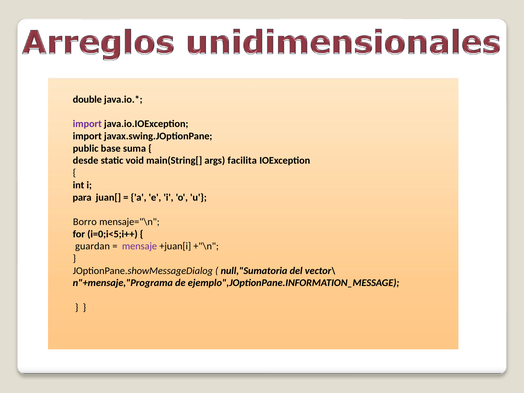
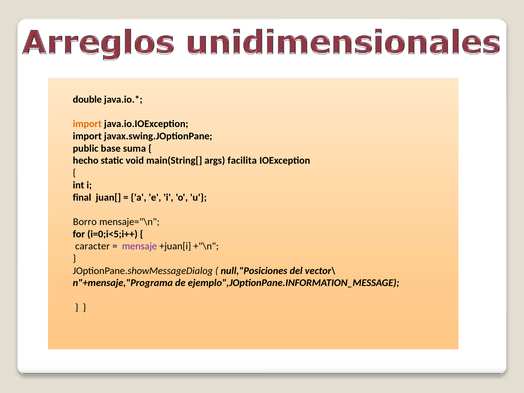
import colour: purple -> orange (87, 124)
desde: desde -> hecho (86, 161)
para: para -> final (82, 197)
guardan: guardan -> caracter (93, 246)
null,"Sumatoria: null,"Sumatoria -> null,"Posiciones (254, 271)
